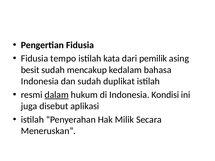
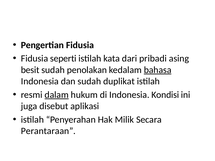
tempo: tempo -> seperti (63, 59)
pemilik: pemilik -> pribadi (153, 59)
mencakup: mencakup -> penolakan (87, 70)
bahasa underline: none -> present (158, 70)
Meneruskan: Meneruskan -> Perantaraan (48, 131)
